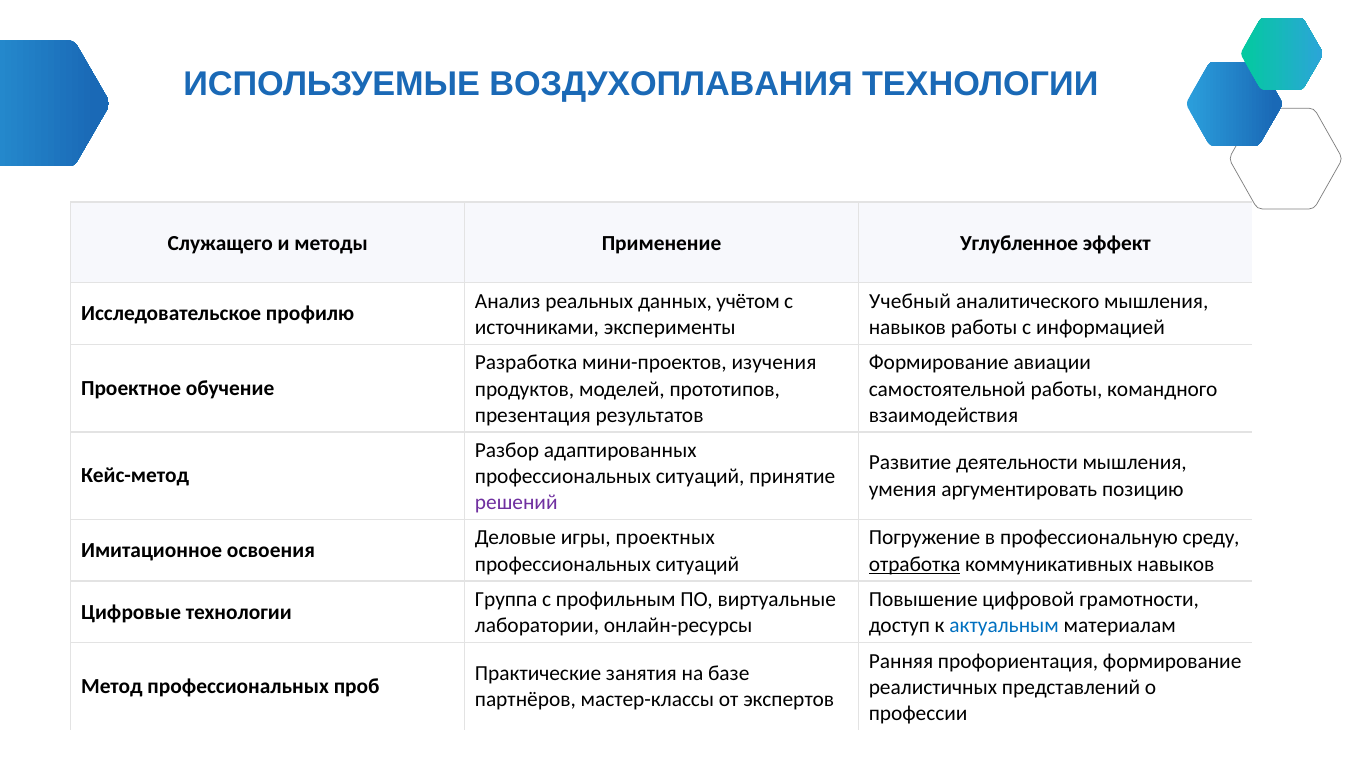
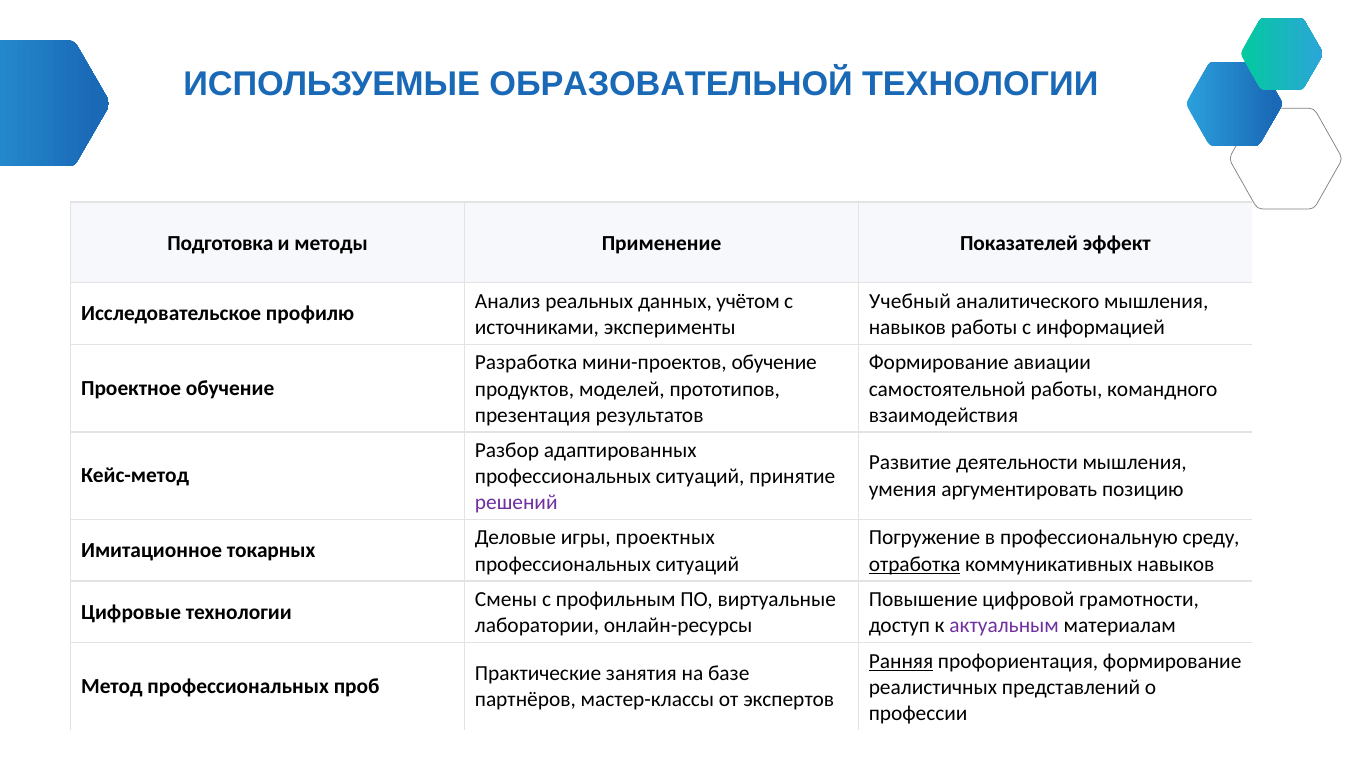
ВОЗДУХОПЛАВАНИЯ: ВОЗДУХОПЛАВАНИЯ -> ОБРАЗОВАТЕЛЬНОЙ (671, 84)
Служащего: Служащего -> Подготовка (220, 243)
Углубленное: Углубленное -> Показателей (1019, 243)
мини-проектов изучения: изучения -> обучение (774, 363)
освоения: освоения -> токарных (271, 550)
Группа: Группа -> Смены (506, 599)
актуальным colour: blue -> purple (1004, 625)
Ранняя underline: none -> present (901, 661)
